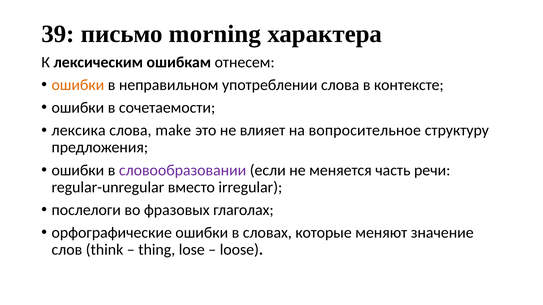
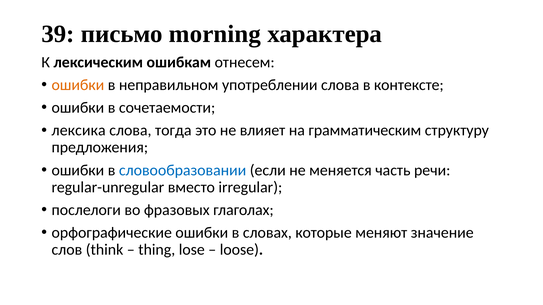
make: make -> тогда (173, 131)
вопросительное: вопросительное -> грамматическим (365, 131)
словообразовании colour: purple -> blue (183, 170)
